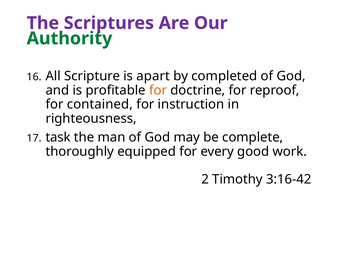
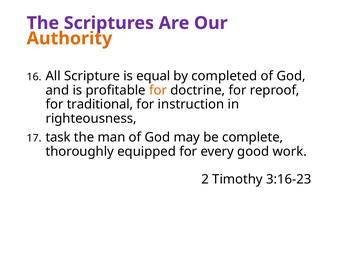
Authority colour: green -> orange (69, 39)
apart: apart -> equal (153, 76)
contained: contained -> traditional (100, 105)
3:16-42: 3:16-42 -> 3:16-23 (289, 180)
